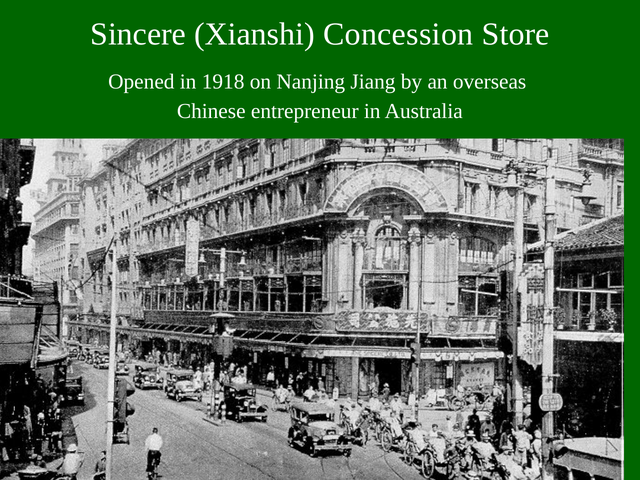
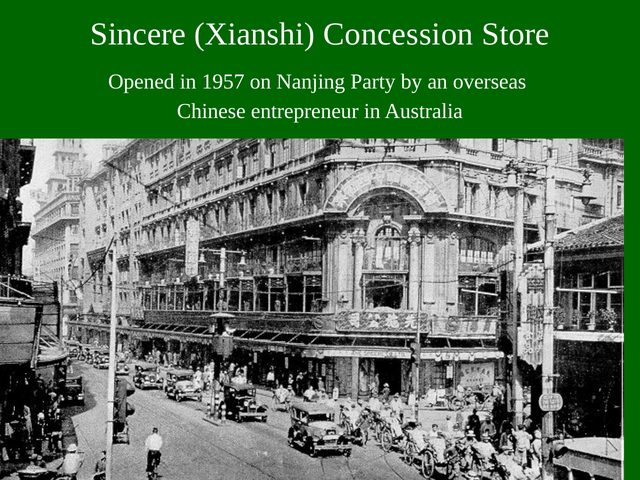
1918: 1918 -> 1957 (223, 81)
Jiang: Jiang -> Party (373, 81)
